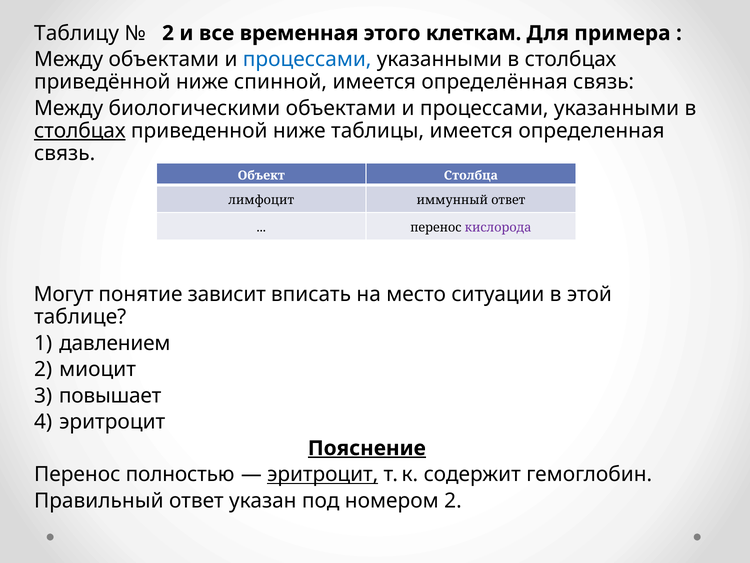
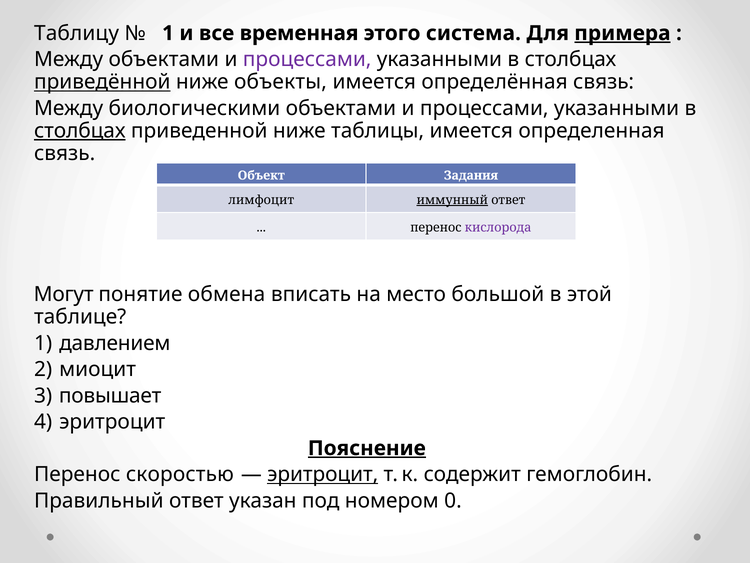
2: 2 -> 1 (168, 33)
клеткам: клеткам -> система (473, 33)
примера underline: none -> present (622, 33)
процессами colour: blue -> purple (307, 59)
приведённой underline: none -> present (102, 82)
спинной: спинной -> объекты (280, 82)
Столбца: Столбца -> Задания (471, 175)
иммунный underline: none -> present (452, 200)
зависит: зависит -> обмена (227, 294)
ситуации: ситуации -> большой (498, 294)
полностью: полностью -> скоростью (180, 474)
номером 2: 2 -> 0 (453, 500)
